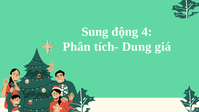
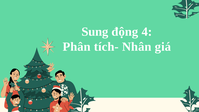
Dung: Dung -> Nhân (137, 47)
